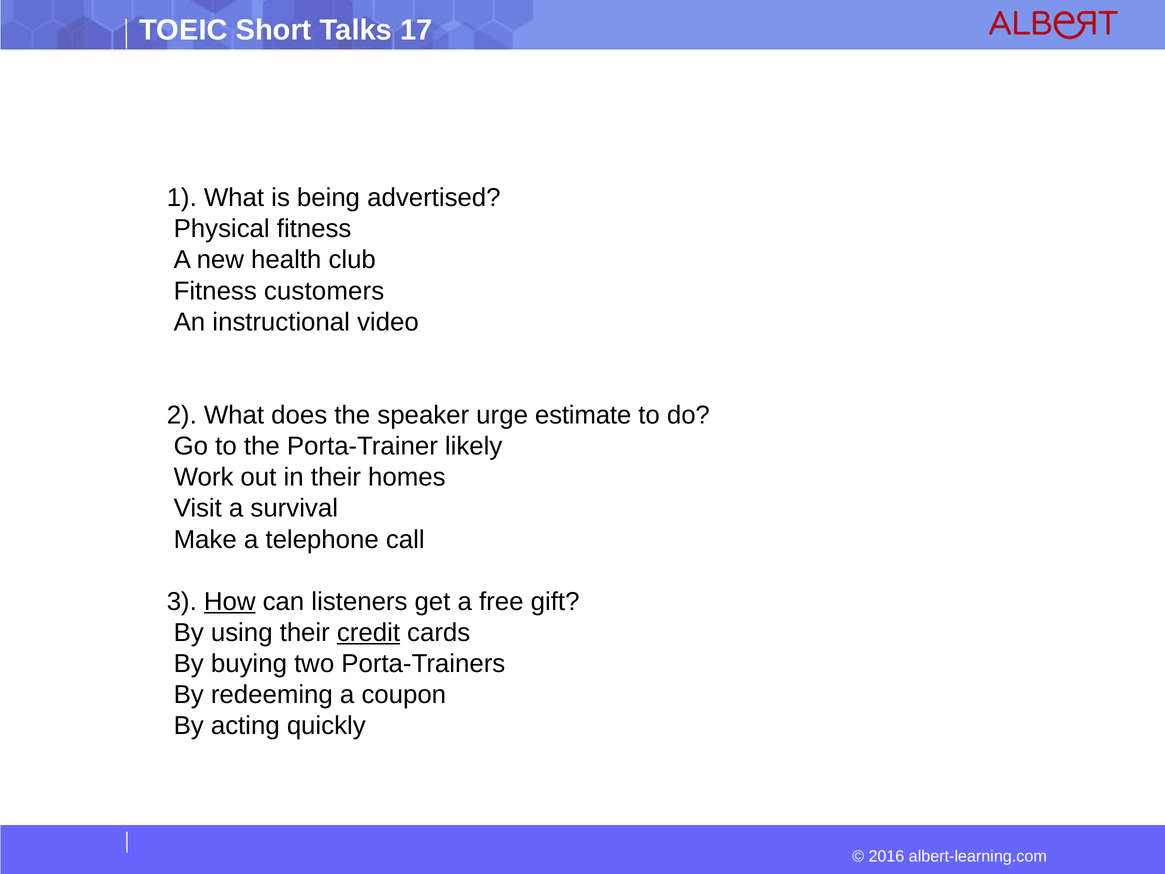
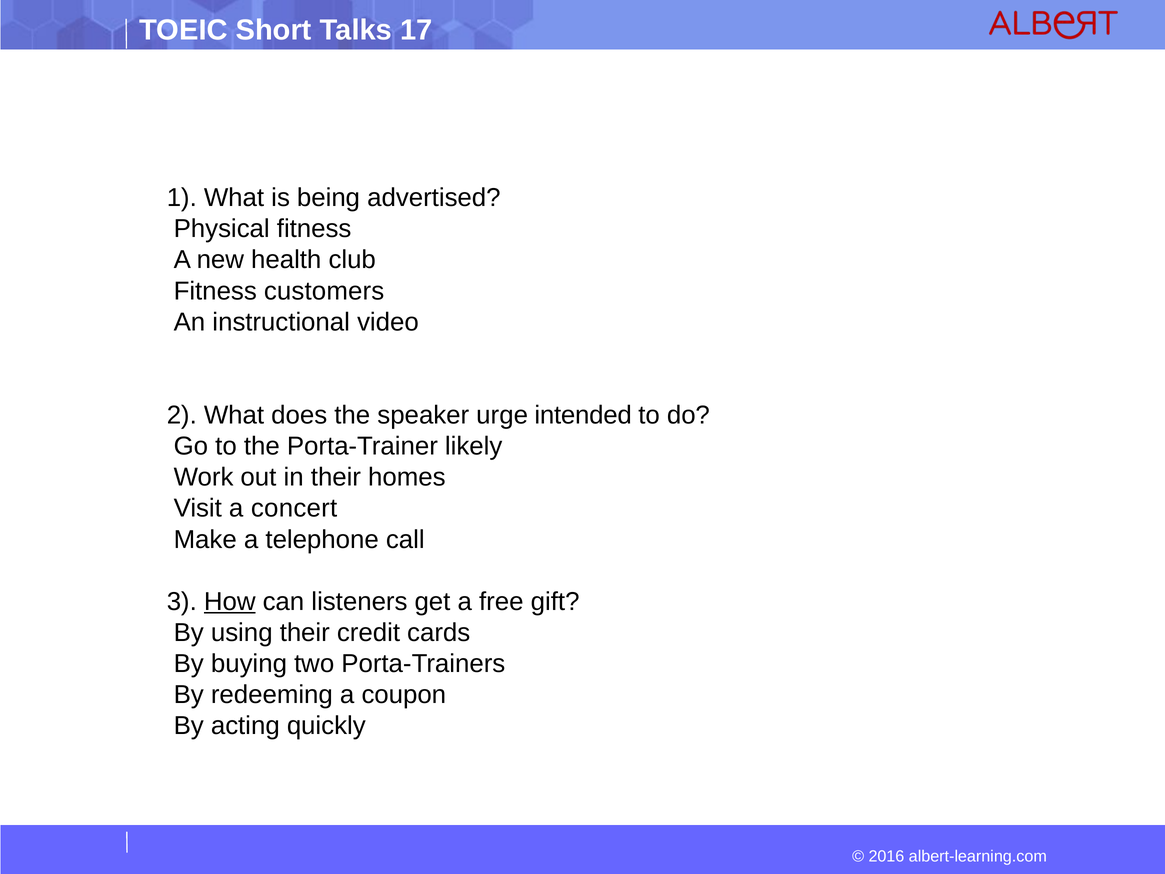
estimate: estimate -> intended (583, 415)
survival: survival -> concert (294, 508)
credit underline: present -> none (369, 632)
